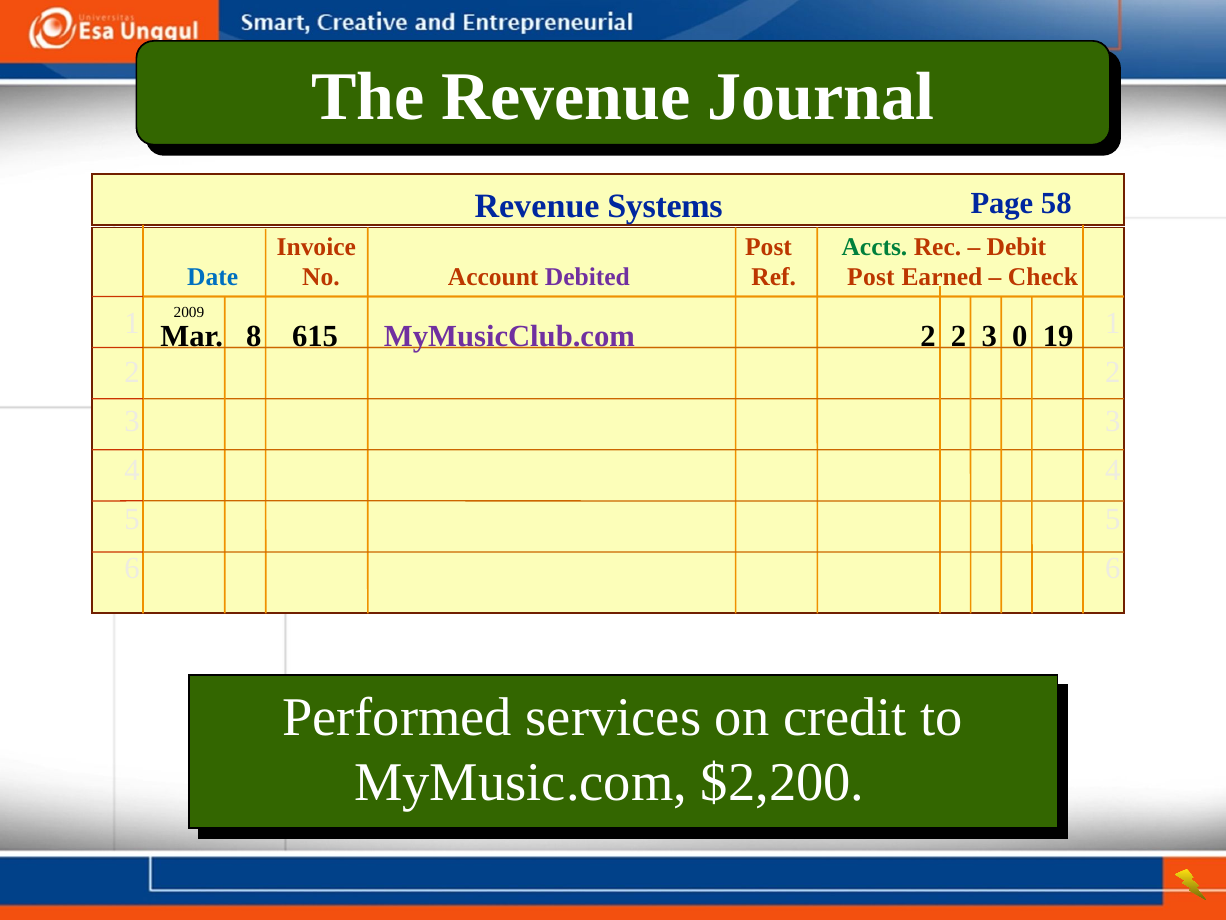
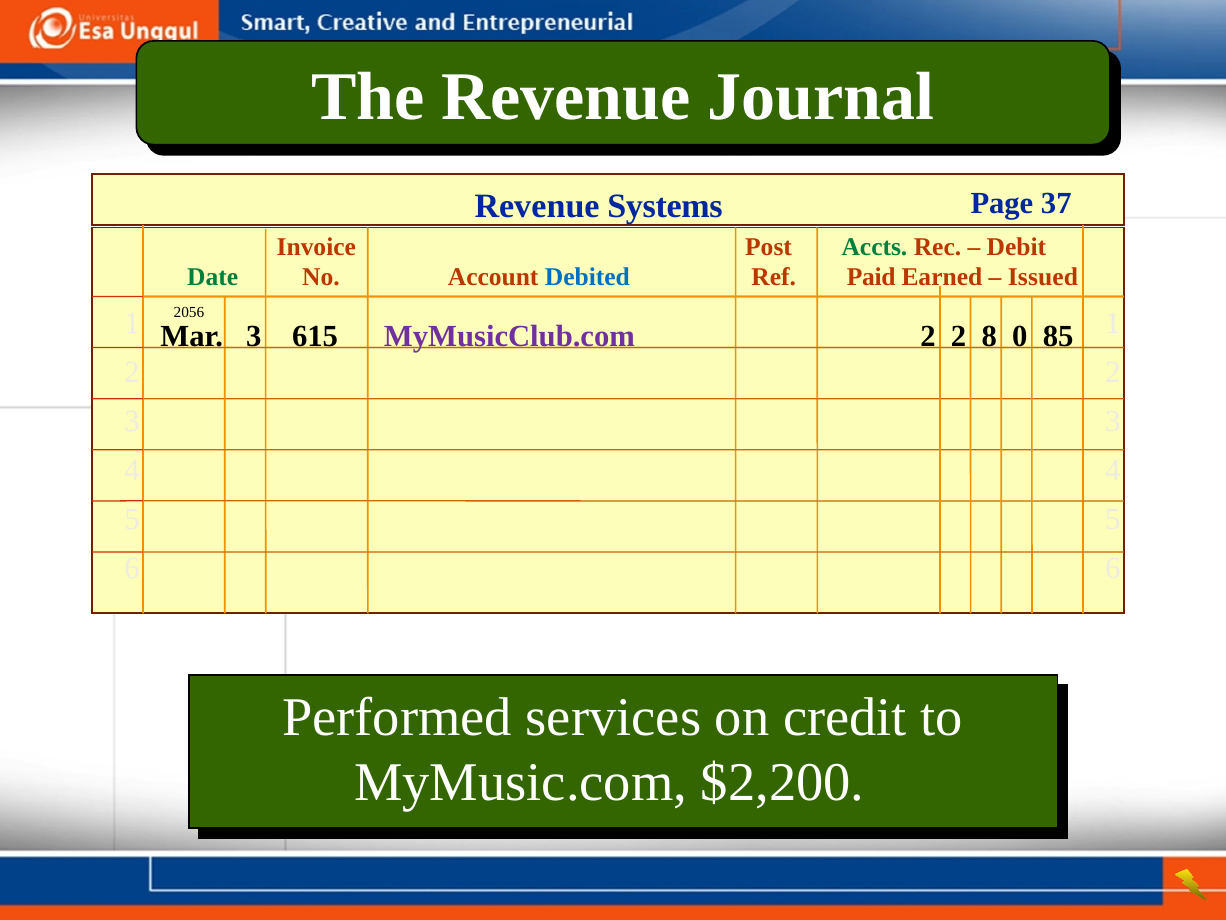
58: 58 -> 37 (1056, 203)
Date colour: blue -> green (213, 277)
Debited colour: purple -> blue (587, 277)
Ref Post: Post -> Paid (871, 277)
Check: Check -> Issued (1043, 277)
2009: 2009 -> 2056 (189, 313)
Mar 8: 8 -> 3 (254, 336)
2 2 3: 3 -> 8 (989, 336)
19: 19 -> 85 (1058, 336)
